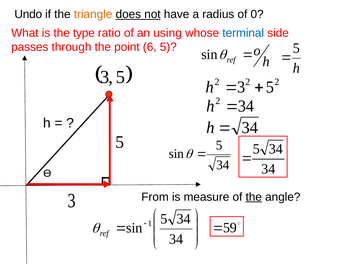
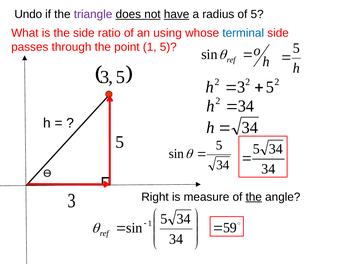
triangle colour: orange -> purple (93, 14)
have underline: none -> present (177, 14)
of 0: 0 -> 5 (257, 14)
the type: type -> side (84, 33)
point 6: 6 -> 1 (150, 47)
From: From -> Right (155, 197)
